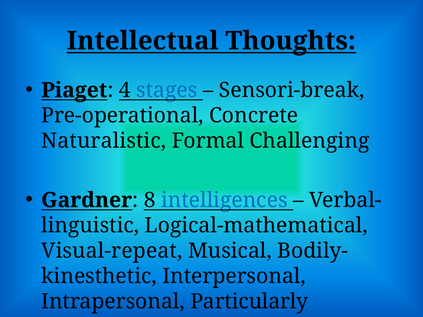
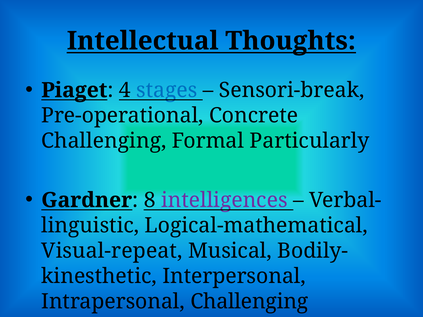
Naturalistic: Naturalistic -> Challenging (104, 141)
Challenging: Challenging -> Particularly (310, 141)
intelligences colour: blue -> purple (224, 200)
Intrapersonal Particularly: Particularly -> Challenging (249, 302)
